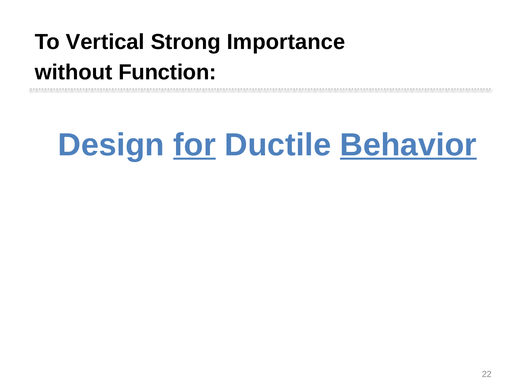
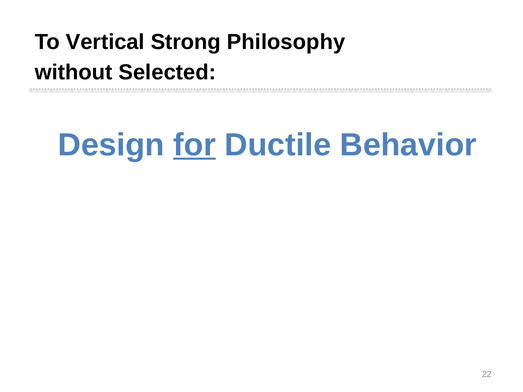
Importance: Importance -> Philosophy (286, 42)
Function: Function -> Selected (167, 72)
Behavior underline: present -> none (408, 145)
